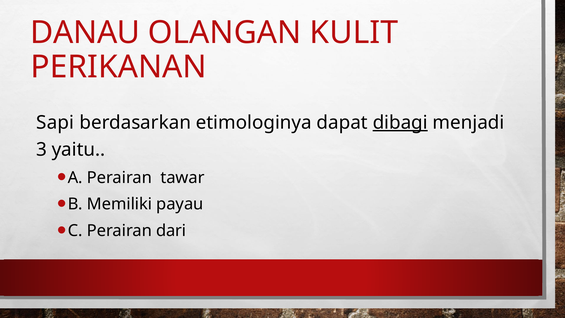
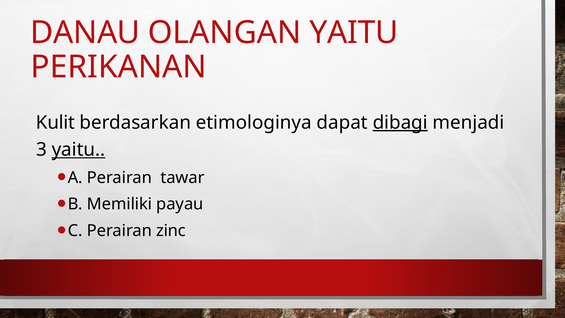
OLANGAN KULIT: KULIT -> YAITU (354, 33)
Sapi: Sapi -> Kulit (55, 122)
yaitu underline: none -> present (78, 150)
dari: dari -> zinc (171, 231)
